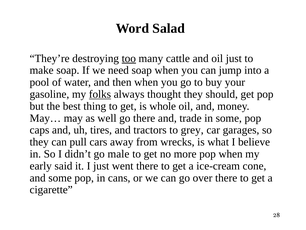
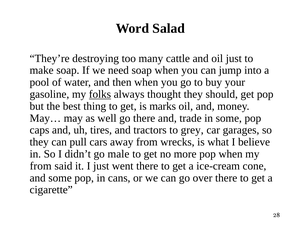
too underline: present -> none (129, 58)
whole: whole -> marks (163, 106)
early: early -> from (41, 166)
